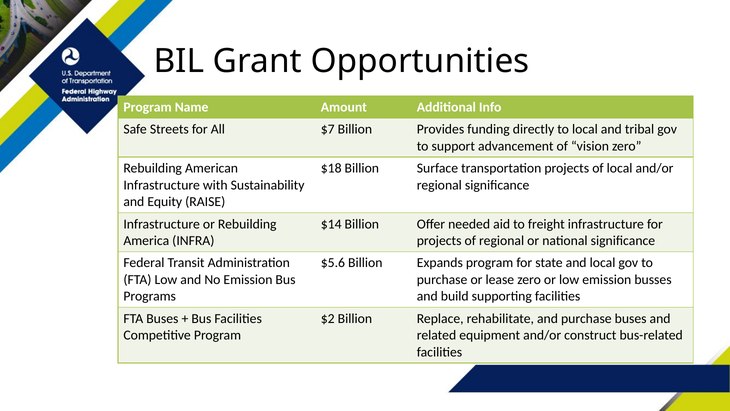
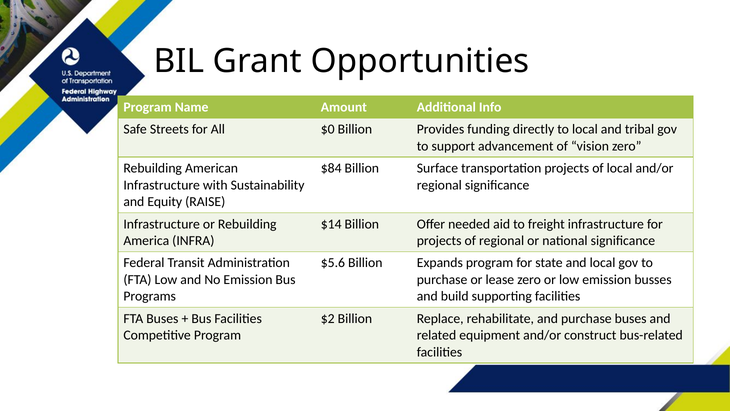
$7: $7 -> $0 (328, 129)
$18: $18 -> $84 (331, 168)
